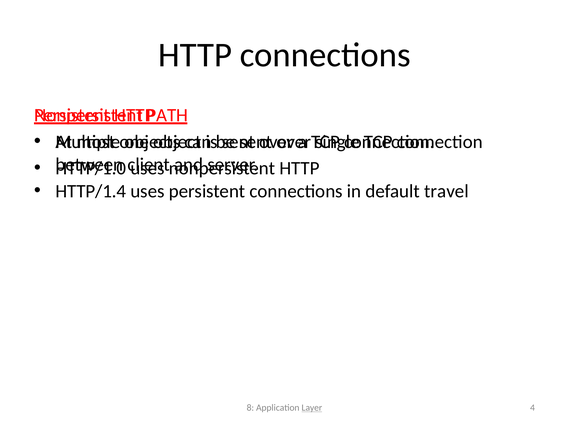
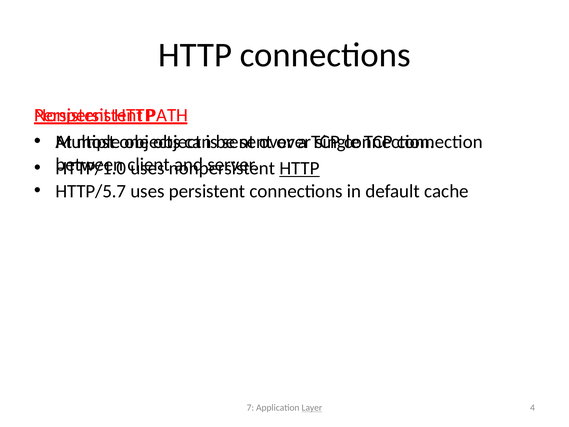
HTTP underline: none -> present (300, 168)
HTTP/1.4: HTTP/1.4 -> HTTP/5.7 (91, 191)
travel: travel -> cache (446, 191)
8: 8 -> 7 (250, 408)
